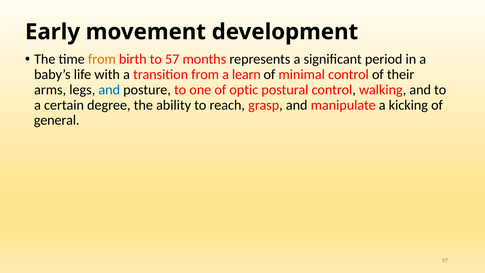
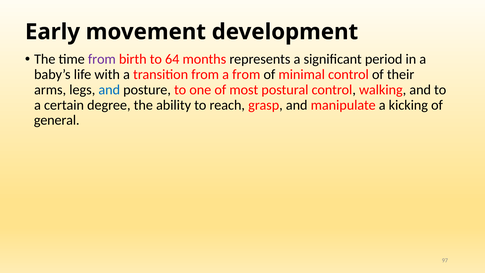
from colour: orange -> purple (102, 59)
57: 57 -> 64 (172, 59)
a learn: learn -> from (246, 74)
optic: optic -> most (244, 90)
